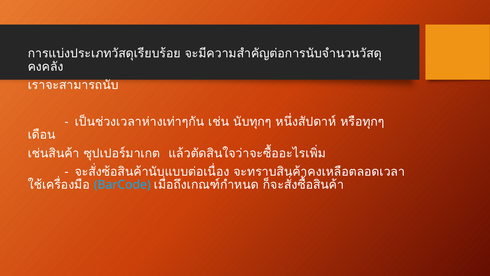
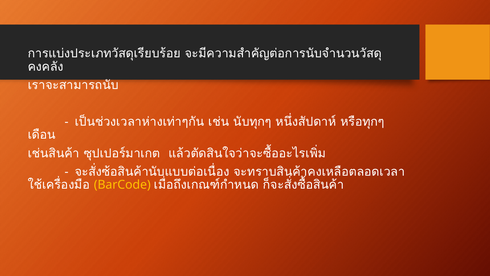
BarCode colour: light blue -> yellow (122, 185)
